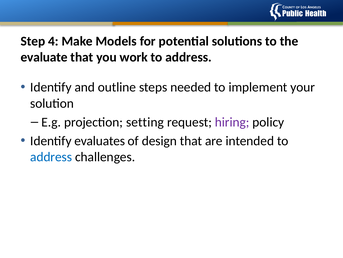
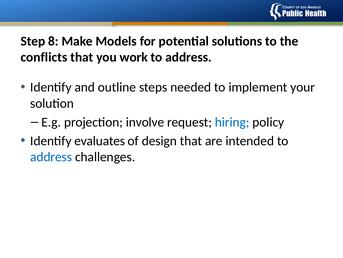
4: 4 -> 8 (53, 41)
evaluate: evaluate -> conflicts (44, 57)
setting: setting -> involve (145, 122)
hiring colour: purple -> blue (232, 122)
